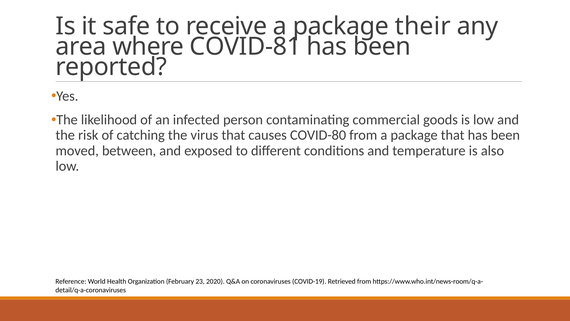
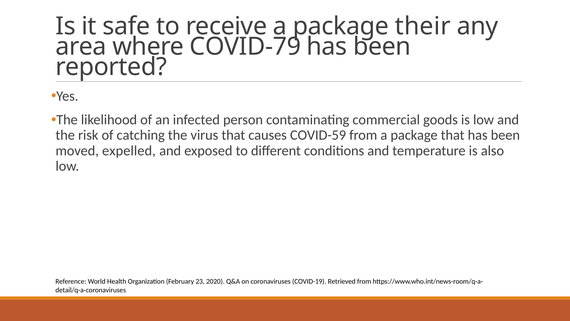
COVID-81: COVID-81 -> COVID-79 (245, 46)
COVID-80: COVID-80 -> COVID-59 (318, 135)
between: between -> expelled (129, 151)
